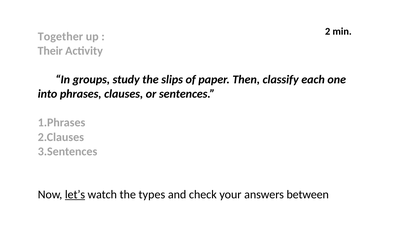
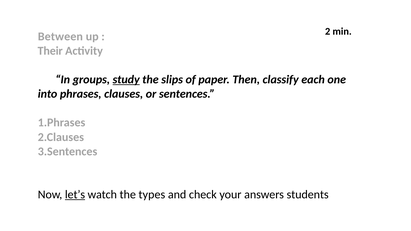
Together: Together -> Between (60, 36)
study underline: none -> present (126, 80)
between: between -> students (308, 195)
